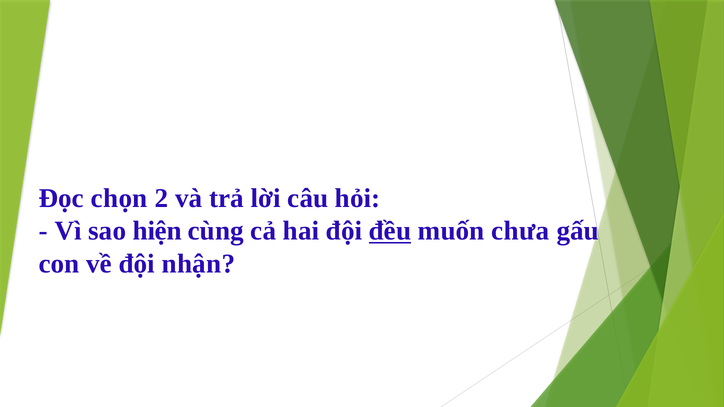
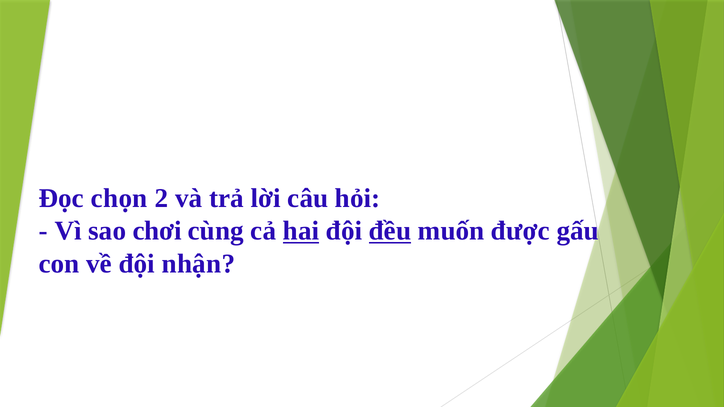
hiện: hiện -> chơi (157, 231)
hai underline: none -> present (301, 231)
chưa: chưa -> được (520, 231)
